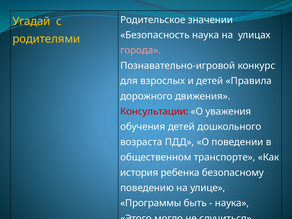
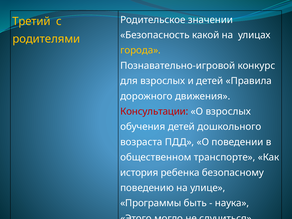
Угадай: Угадай -> Третий (31, 21)
Безопасность наука: наука -> какой (206, 35)
города colour: pink -> yellow (141, 50)
О уважения: уважения -> взрослых (228, 111)
